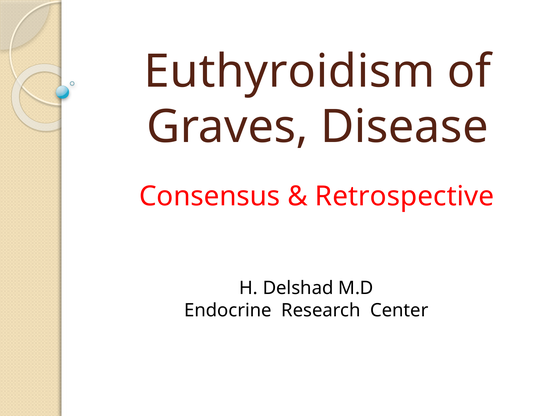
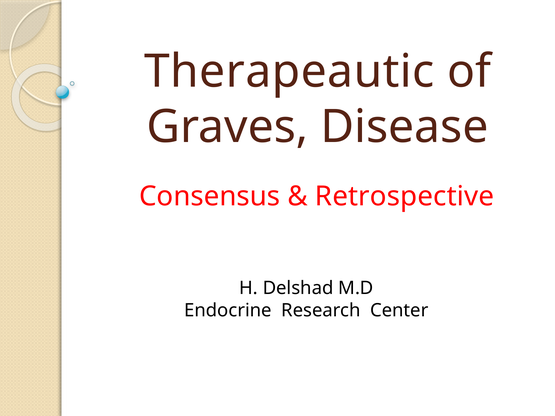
Euthyroidism: Euthyroidism -> Therapeautic (289, 72)
